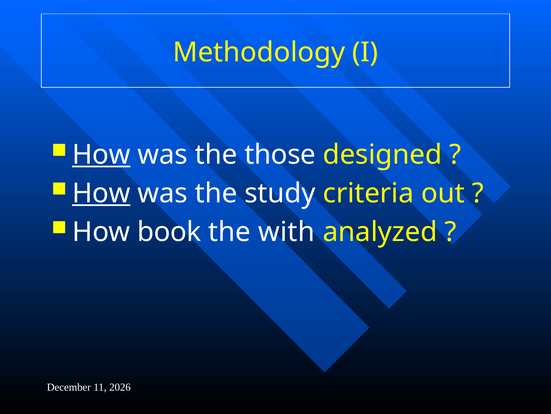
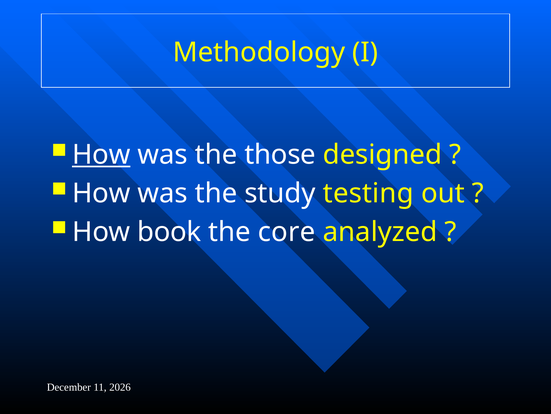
How underline: present -> none (101, 193)
criteria: criteria -> testing (368, 193)
with: with -> core (287, 232)
